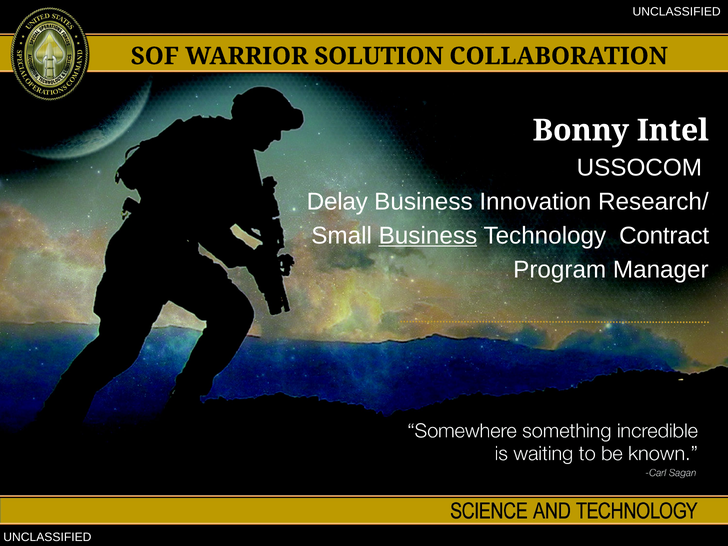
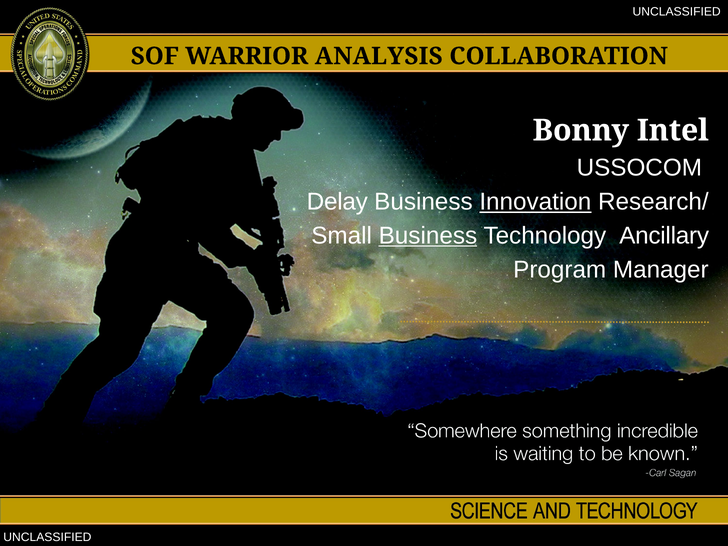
SOLUTION: SOLUTION -> ANALYSIS (379, 56)
Innovation underline: none -> present (535, 202)
Contract: Contract -> Ancillary (664, 236)
